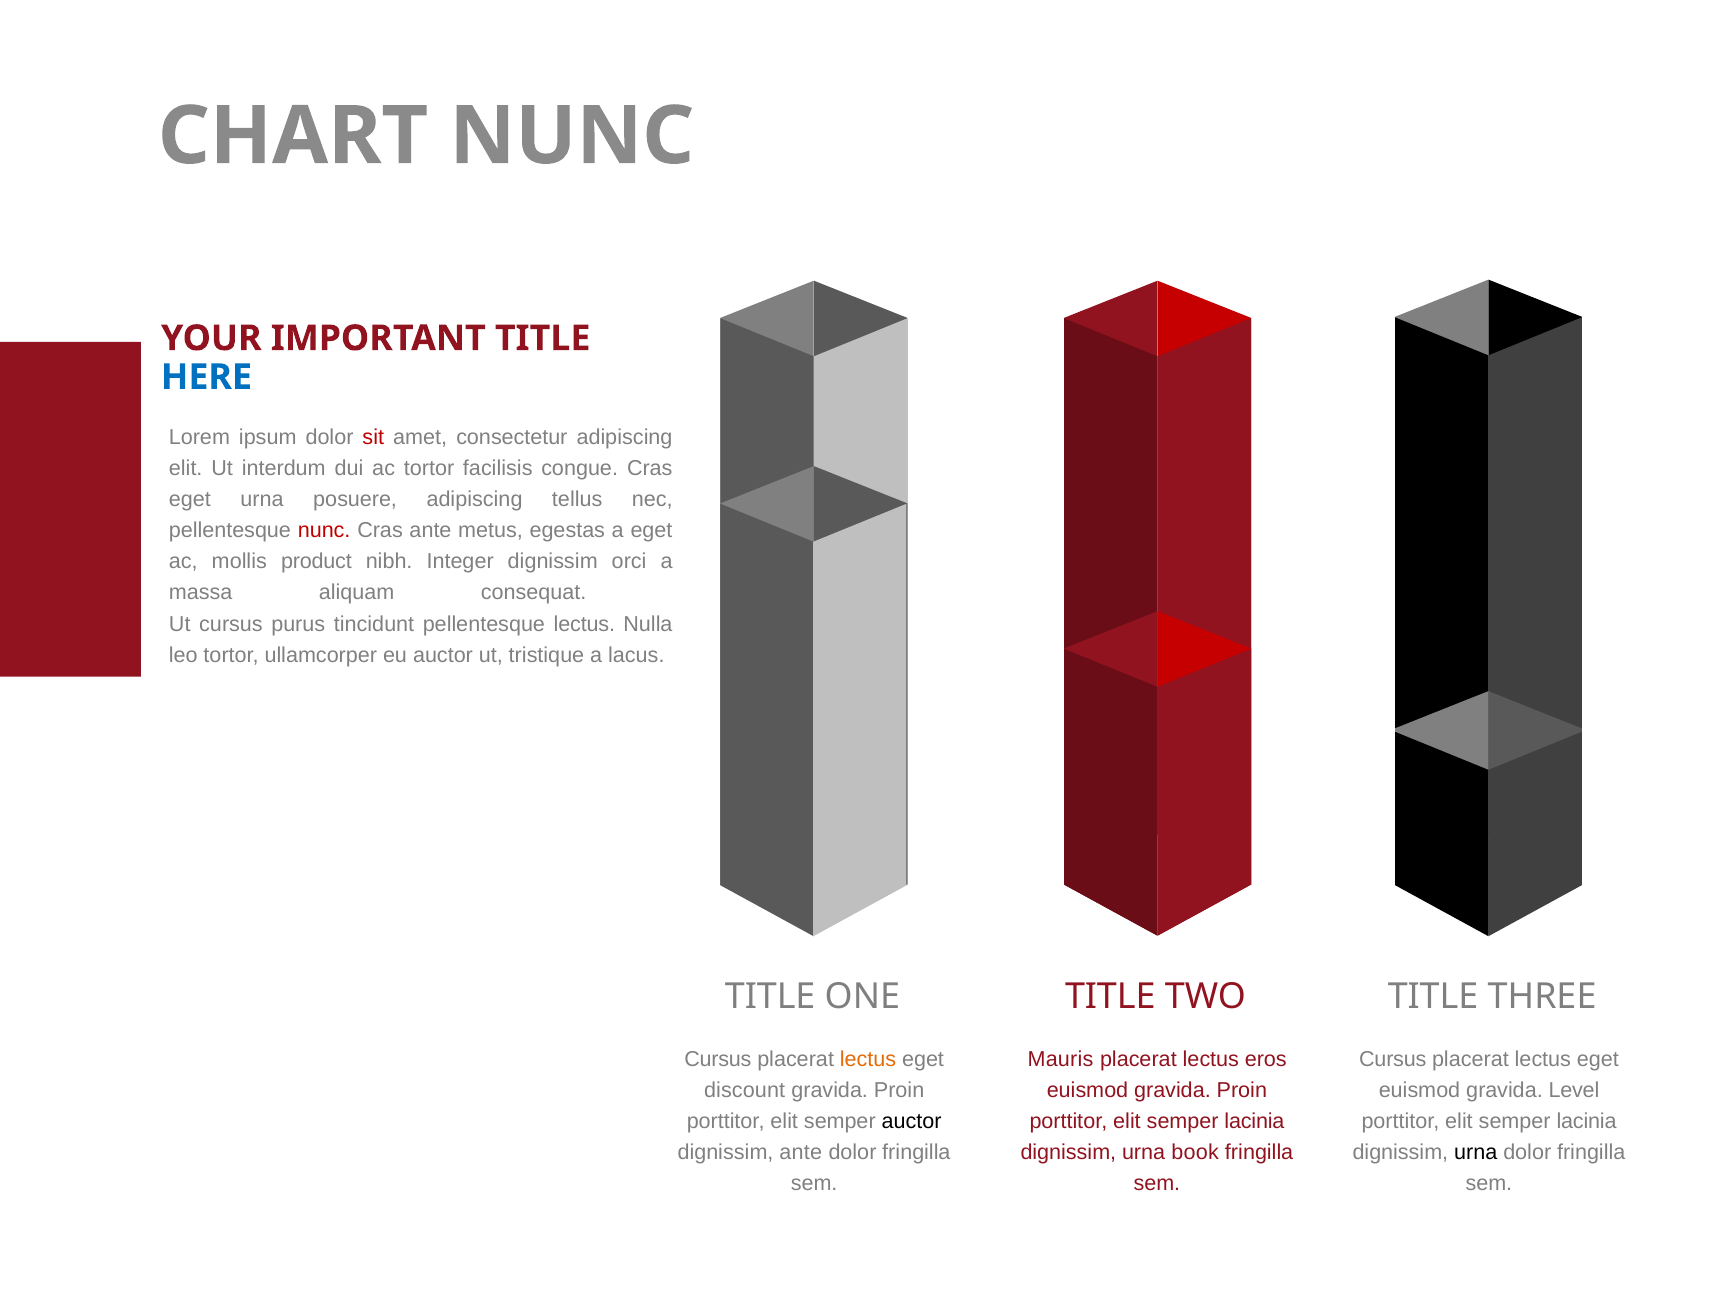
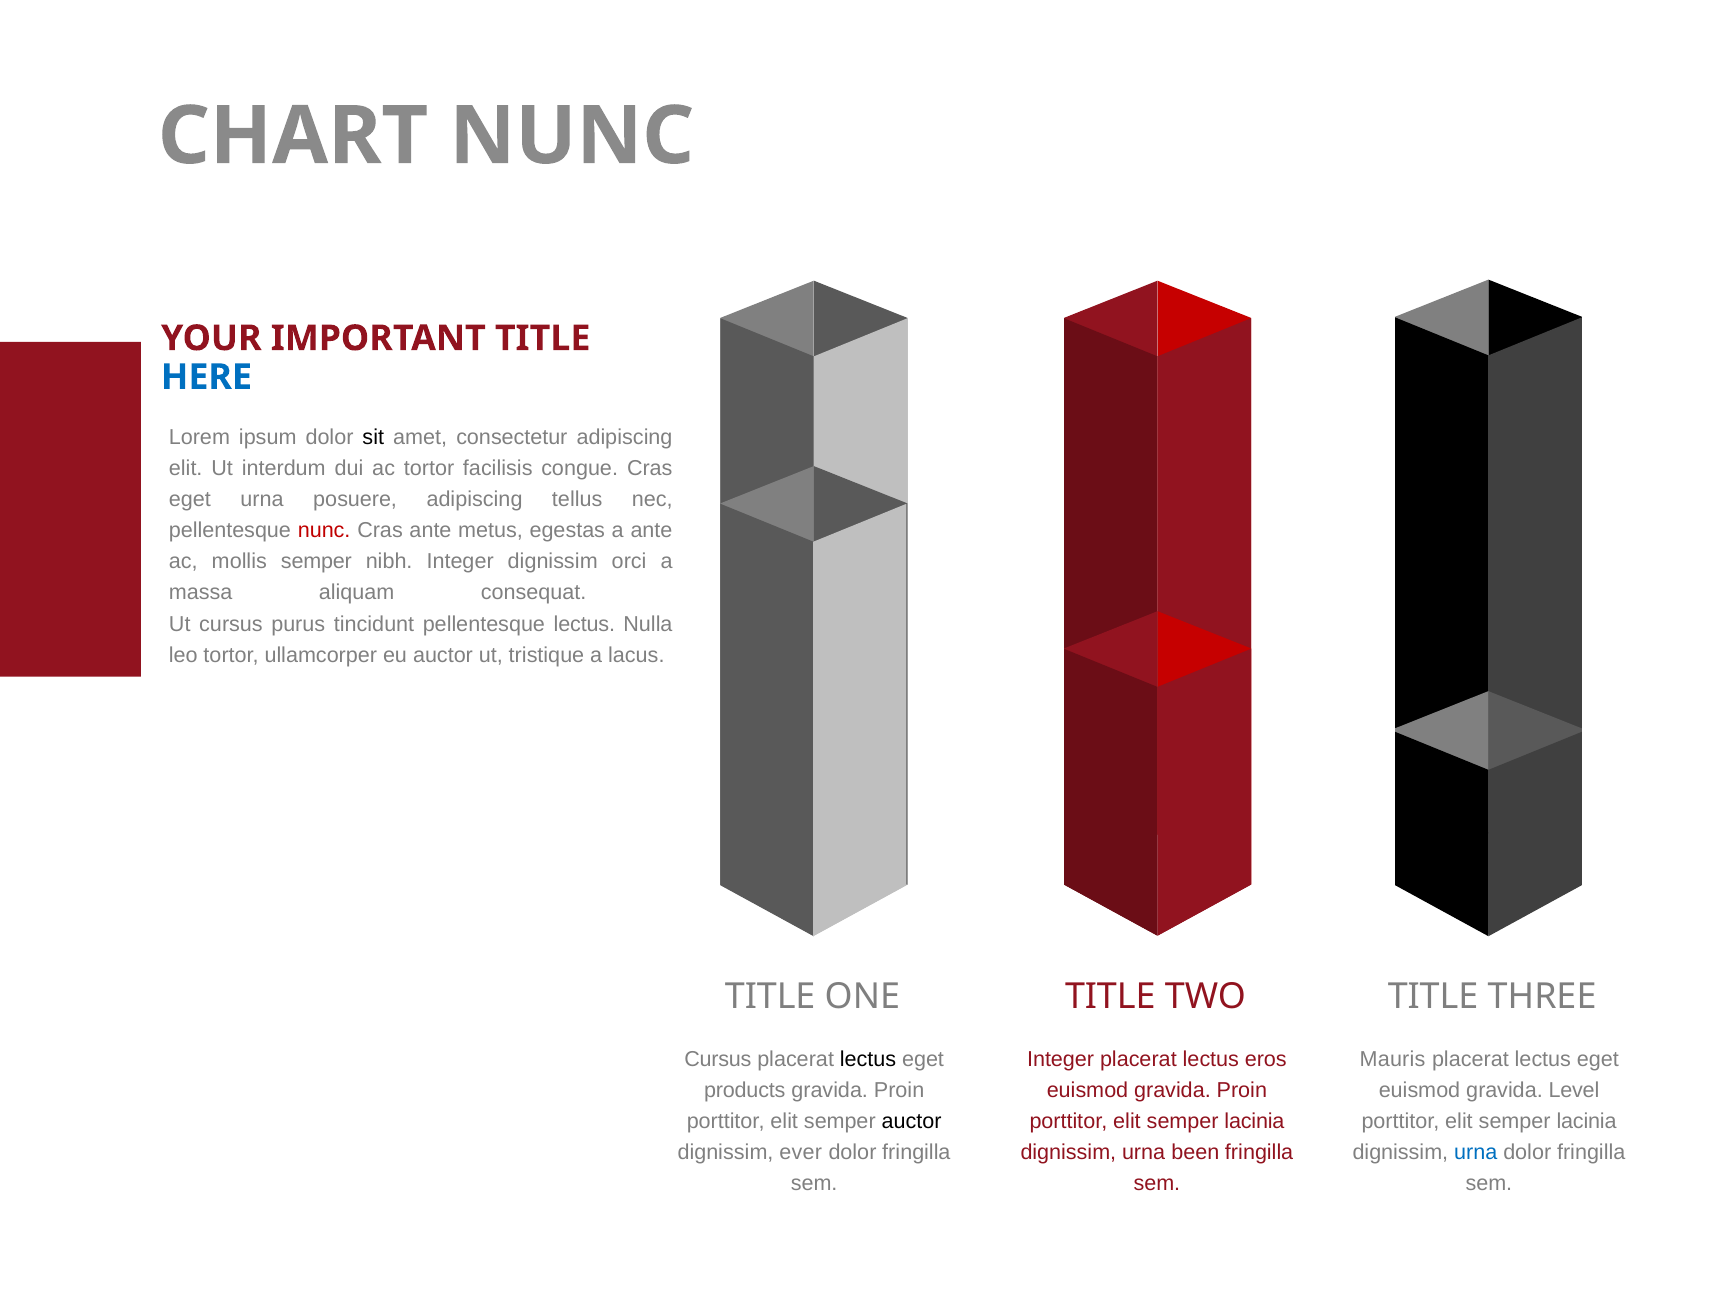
sit colour: red -> black (373, 438)
a eget: eget -> ante (651, 531)
mollis product: product -> semper (316, 562)
lectus colour: orange -> black (868, 1059)
Mauris: Mauris -> Integer (1061, 1059)
Cursus: Cursus -> Mauris (1393, 1059)
discount: discount -> products (745, 1091)
dignissim ante: ante -> ever (801, 1153)
book: book -> been (1195, 1153)
urna colour: black -> blue (1476, 1153)
